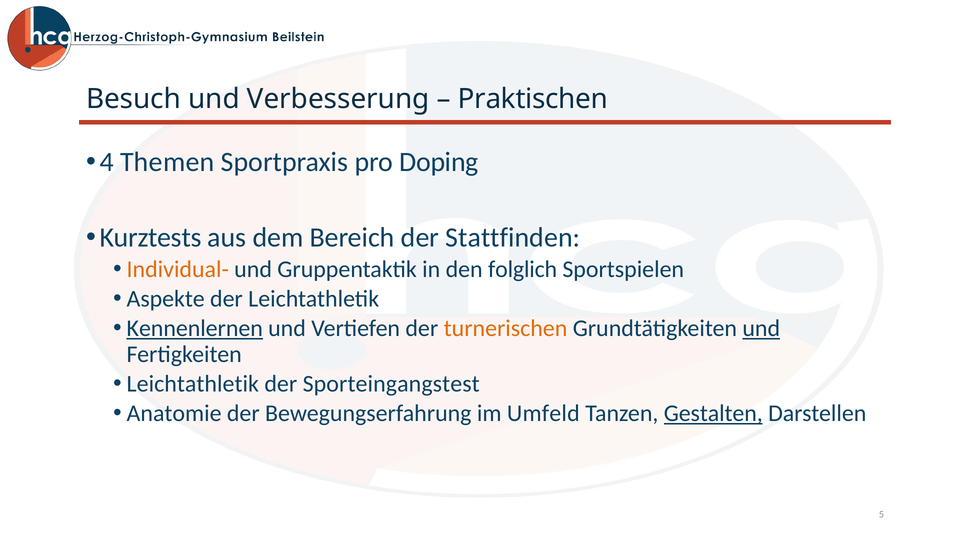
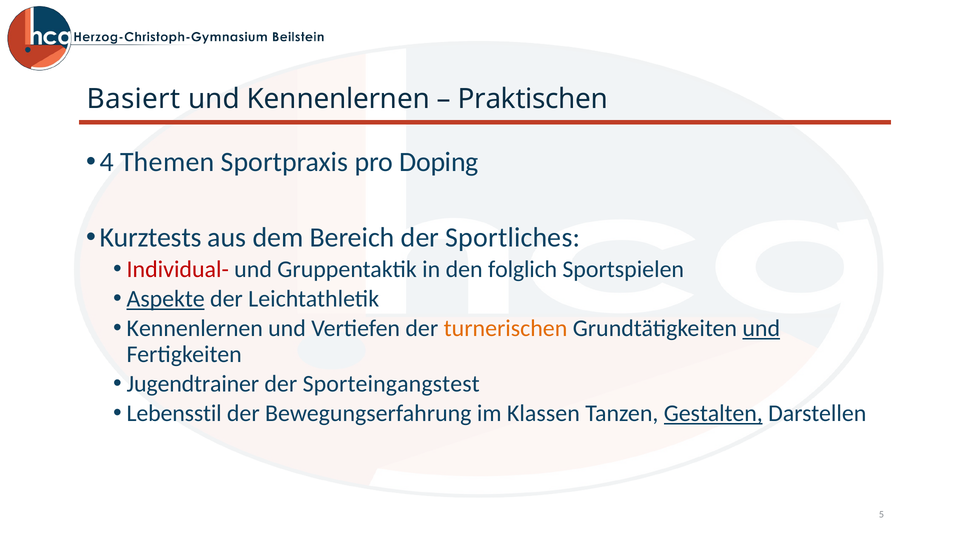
Besuch: Besuch -> Basiert (133, 99)
und Verbesserung: Verbesserung -> Kennenlernen (338, 99)
Stattfinden: Stattfinden -> Sportliches (513, 237)
Individual- colour: orange -> red (178, 269)
Aspekte underline: none -> present (166, 298)
Kennenlernen underline: present -> none (195, 328)
Leichtathletik: Leichtathletik -> Jugendtrainer (193, 383)
Anatomie: Anatomie -> Lebensstil (174, 413)
Umfeld: Umfeld -> Klassen (543, 413)
